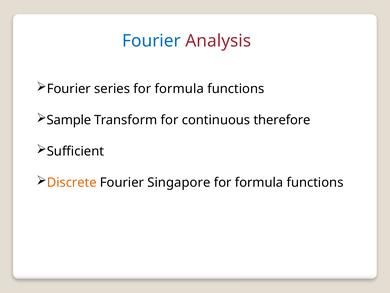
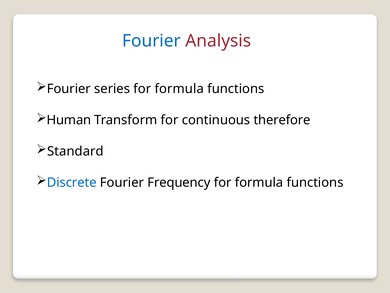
Sample: Sample -> Human (69, 120)
Sufficient: Sufficient -> Standard (75, 151)
Discrete colour: orange -> blue (72, 182)
Singapore: Singapore -> Frequency (179, 182)
